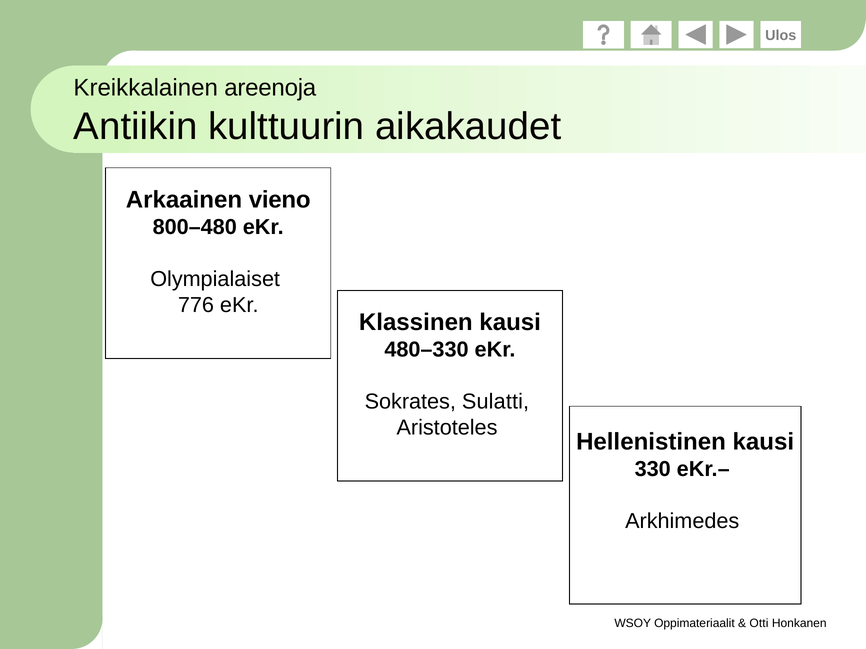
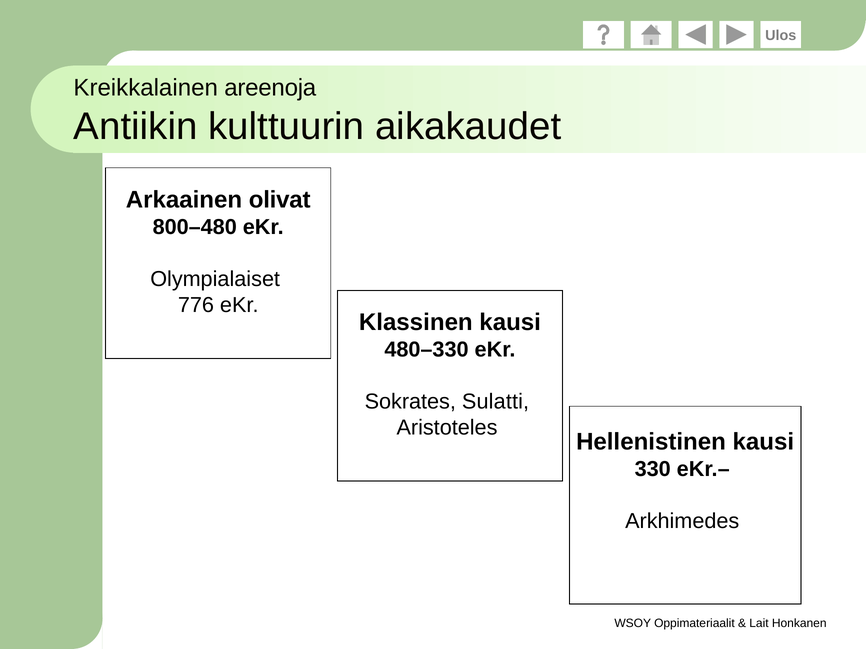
vieno: vieno -> olivat (280, 200)
Otti: Otti -> Lait (759, 624)
